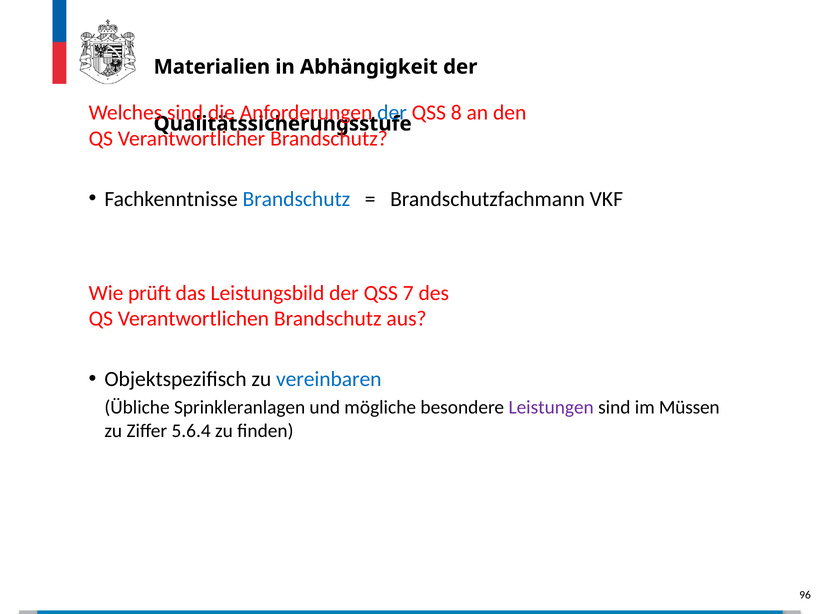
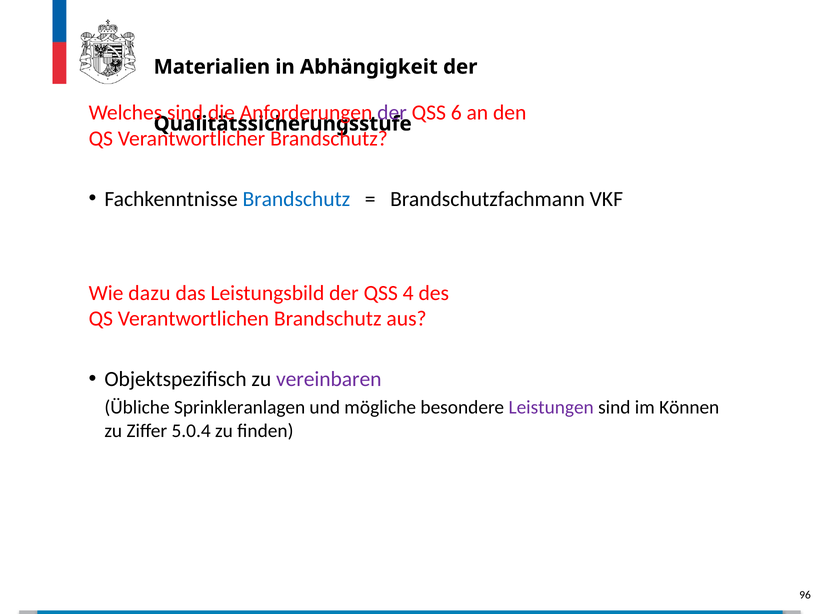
der colour: blue -> purple (392, 113)
8: 8 -> 6 (456, 113)
prüft: prüft -> dazu (149, 293)
7: 7 -> 4 (408, 293)
vereinbaren colour: blue -> purple (329, 379)
Müssen: Müssen -> Können (689, 408)
5.6.4: 5.6.4 -> 5.0.4 (191, 431)
